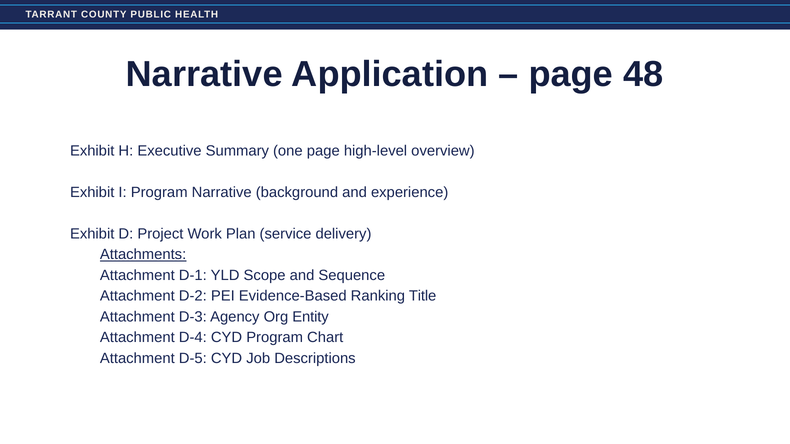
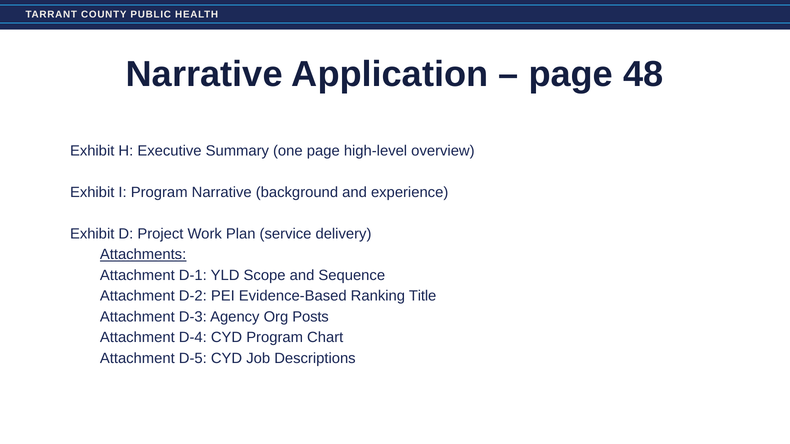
Entity: Entity -> Posts (311, 317)
